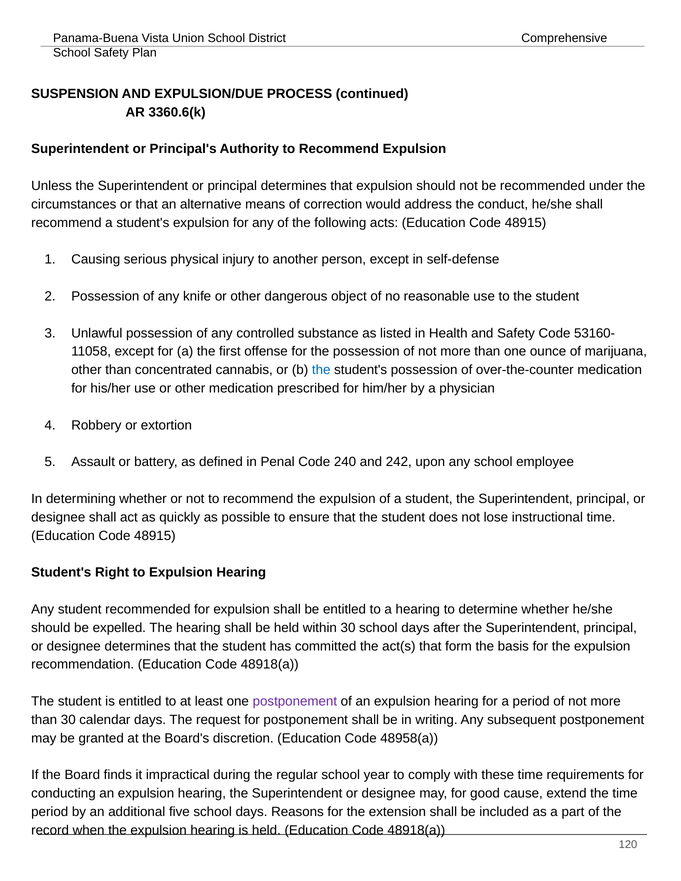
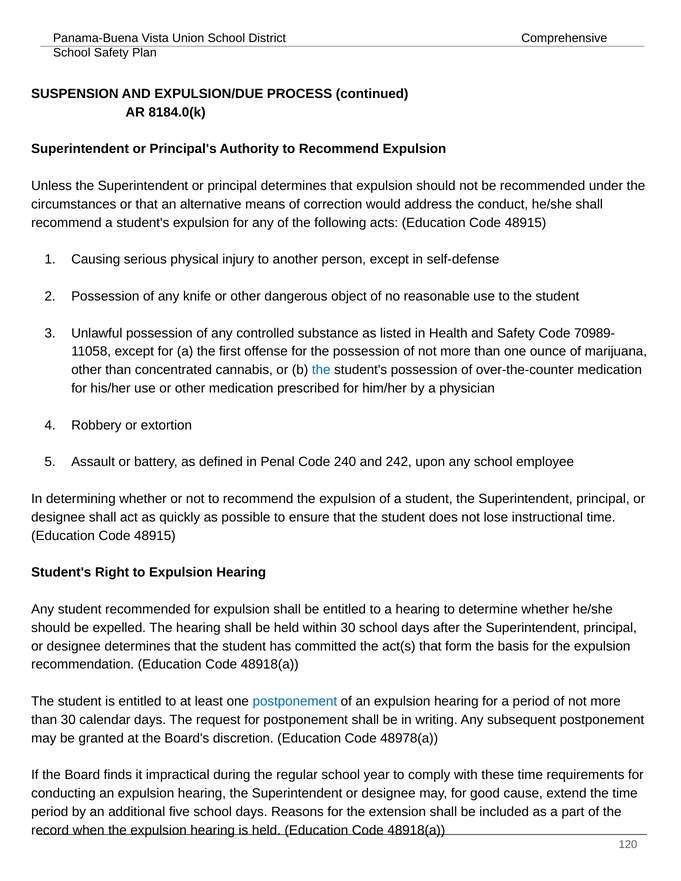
3360.6(k: 3360.6(k -> 8184.0(k (177, 112)
53160-: 53160- -> 70989- (595, 333)
postponement colour: purple -> blue (295, 702)
48958(a: 48958(a -> 48978(a (409, 738)
